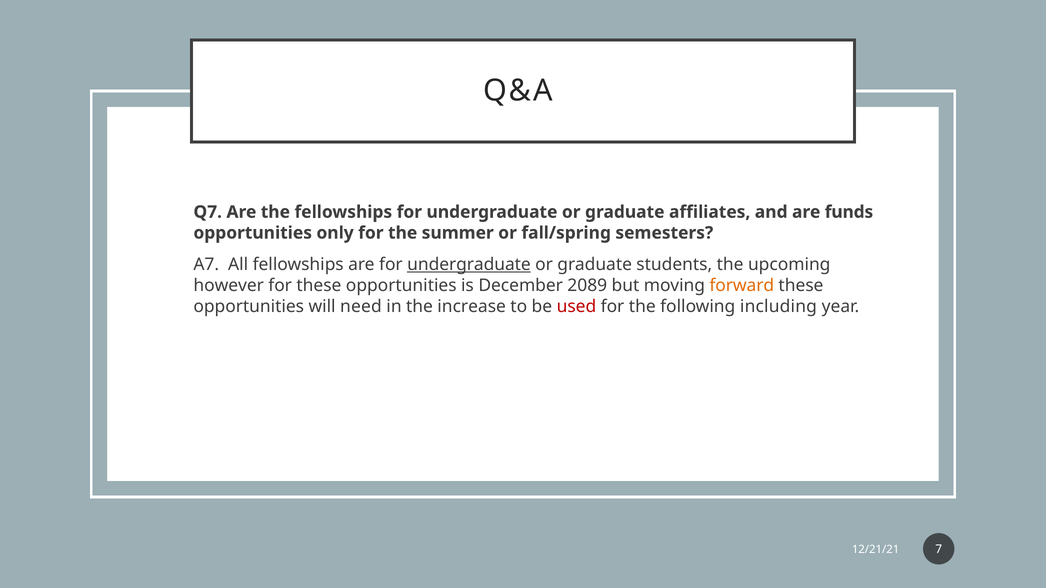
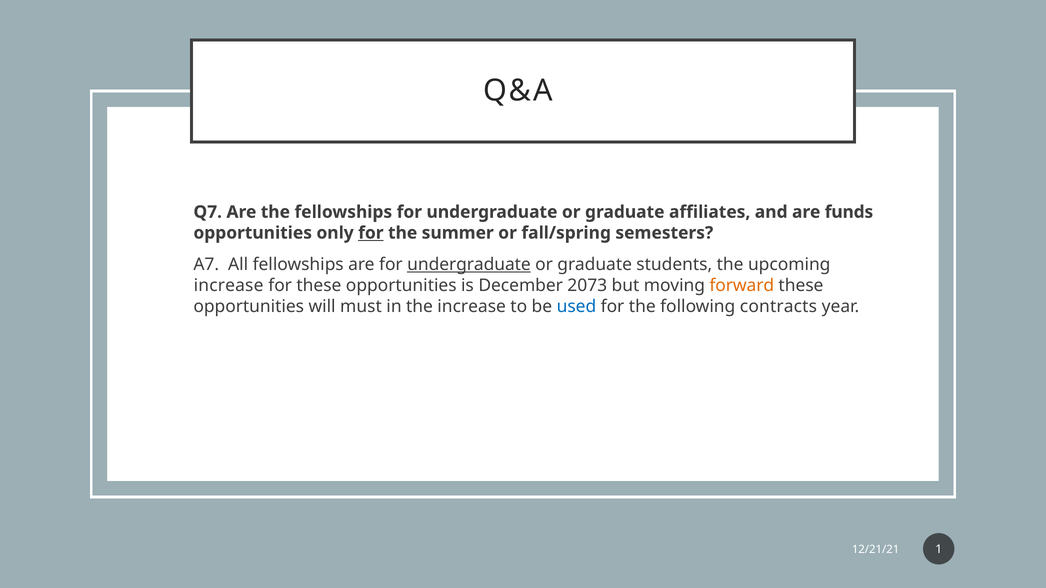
for underline: none -> present (371, 233)
however: however -> increase (229, 286)
2089: 2089 -> 2073 (587, 286)
need: need -> must (361, 307)
used colour: red -> blue (576, 307)
including: including -> contracts (778, 307)
7: 7 -> 1 (939, 550)
